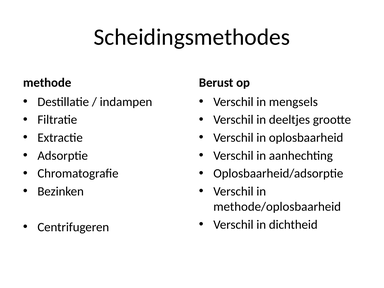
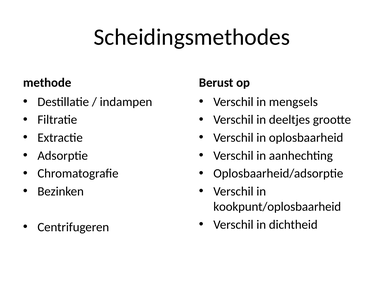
methode/oplosbaarheid: methode/oplosbaarheid -> kookpunt/oplosbaarheid (277, 207)
